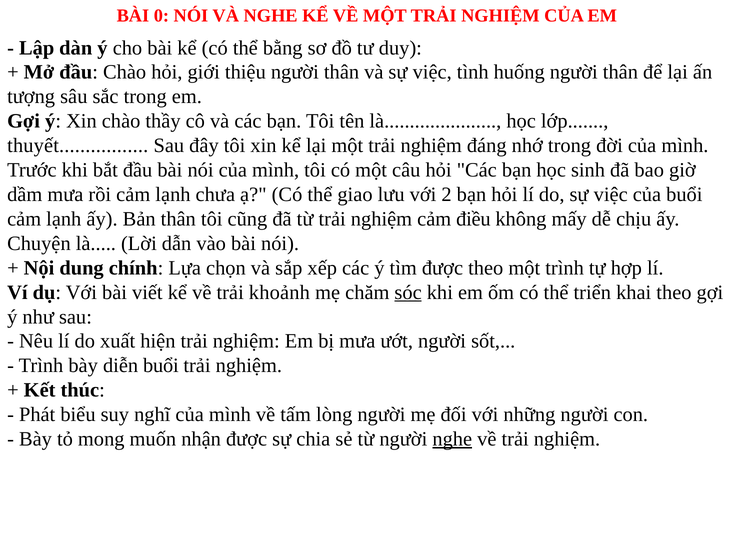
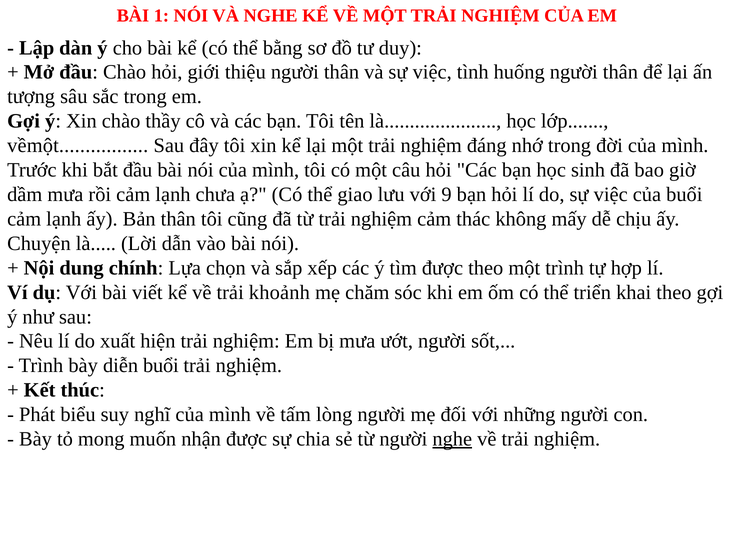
0: 0 -> 1 (161, 16)
thuyết: thuyết -> vềmột (78, 146)
2: 2 -> 9 (447, 195)
điều: điều -> thác (473, 219)
sóc underline: present -> none (408, 293)
